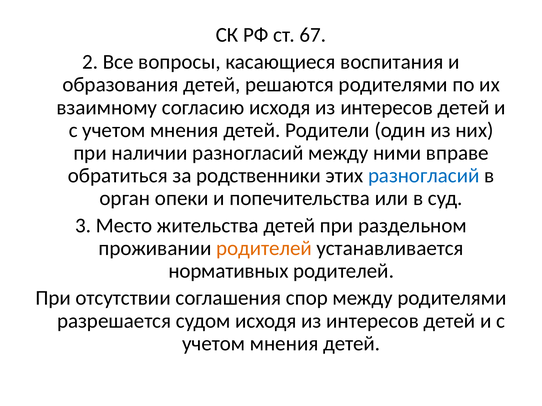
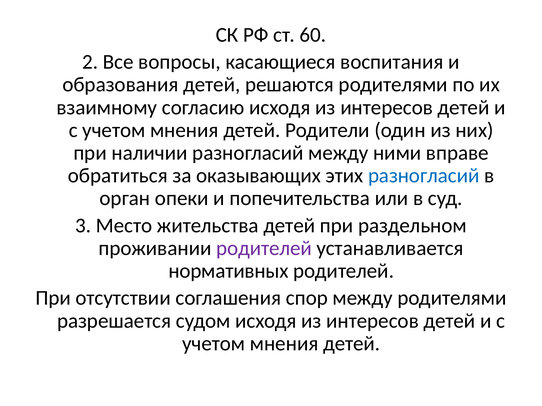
67: 67 -> 60 (313, 35)
родственники: родственники -> оказывающих (259, 176)
родителей colour: orange -> purple (264, 248)
